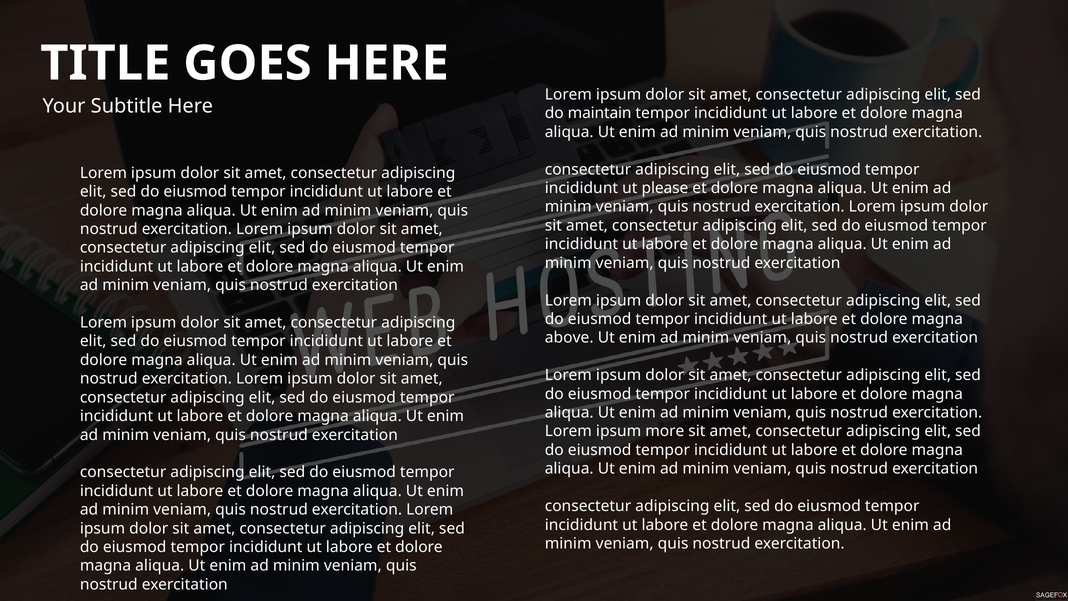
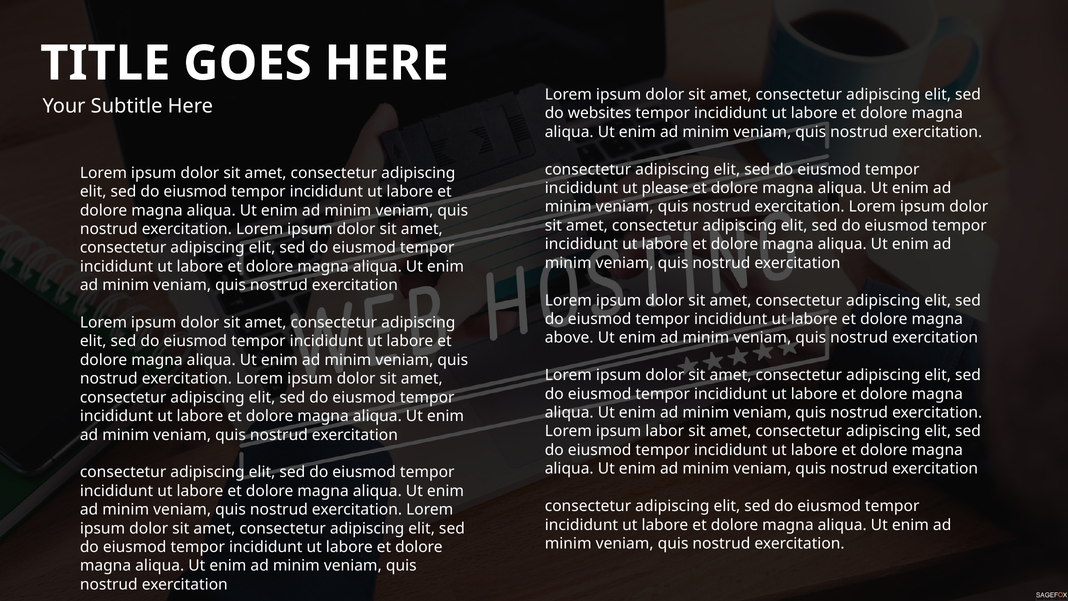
maintain: maintain -> websites (600, 113)
more: more -> labor (665, 431)
